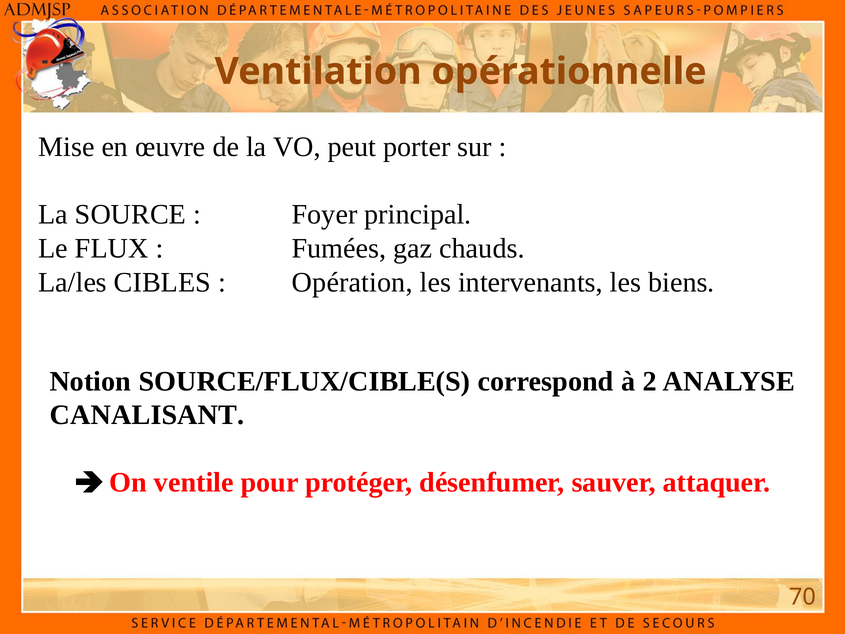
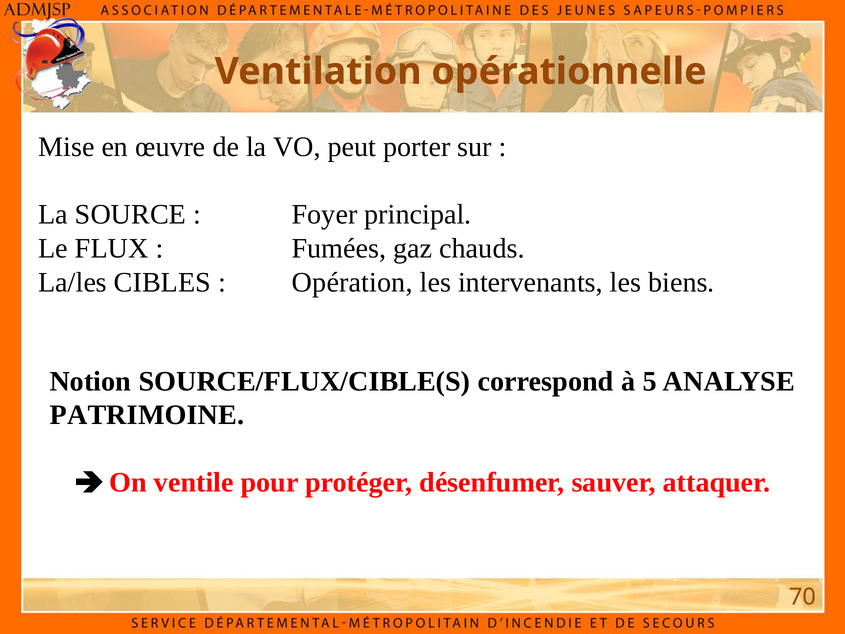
2: 2 -> 5 (650, 381)
CANALISANT: CANALISANT -> PATRIMOINE (147, 415)
